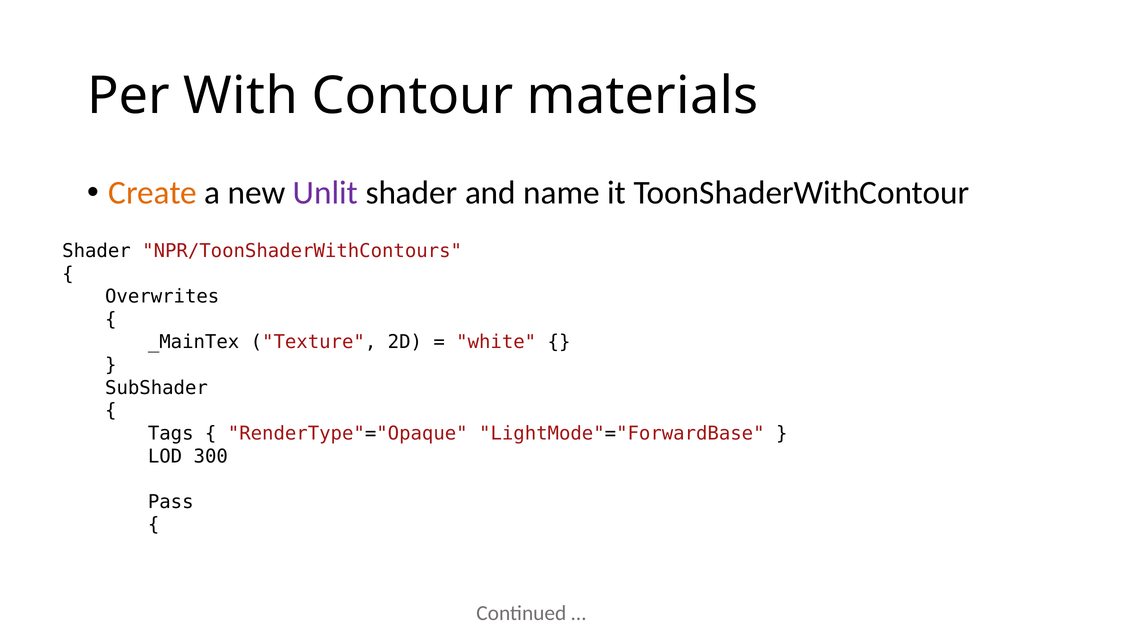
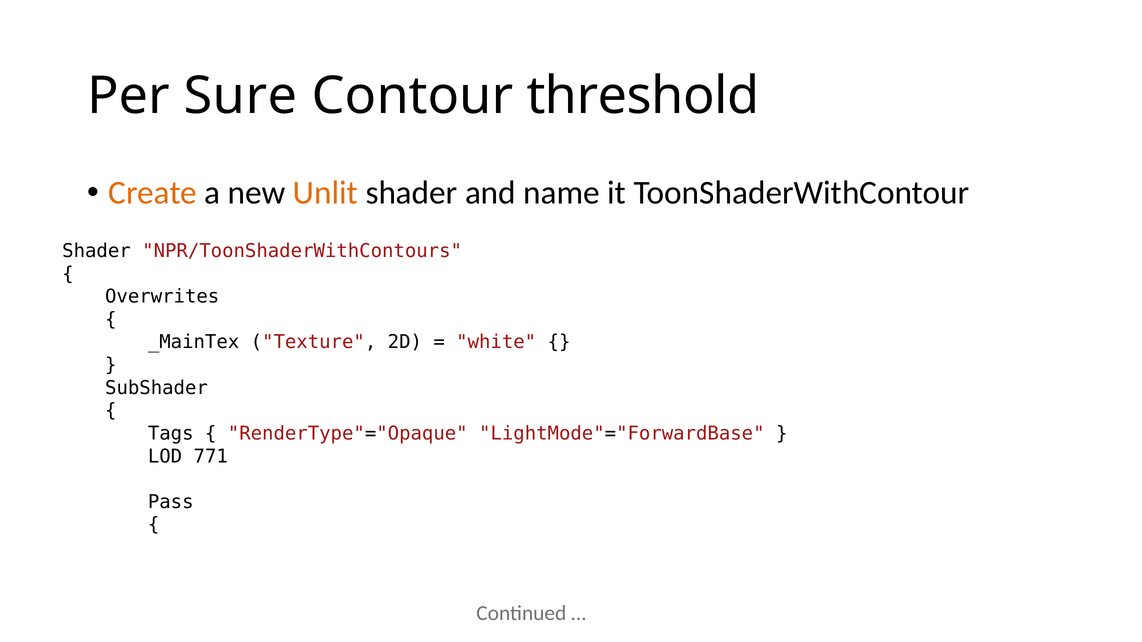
With: With -> Sure (241, 96)
materials: materials -> threshold (643, 96)
Unlit colour: purple -> orange (325, 193)
300: 300 -> 771 (211, 457)
